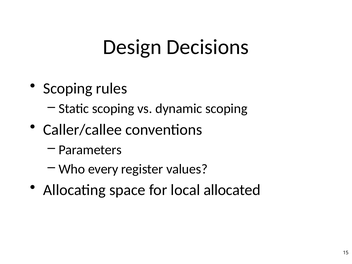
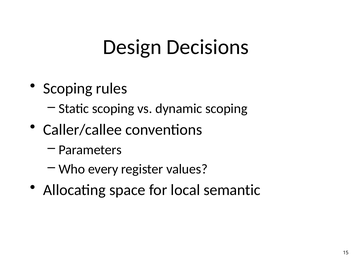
allocated: allocated -> semantic (232, 190)
